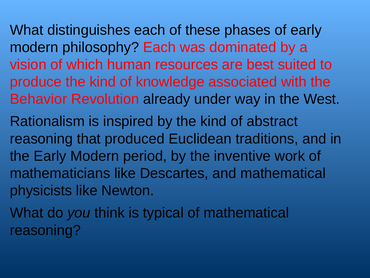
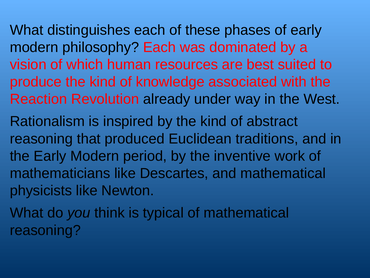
Behavior: Behavior -> Reaction (38, 99)
